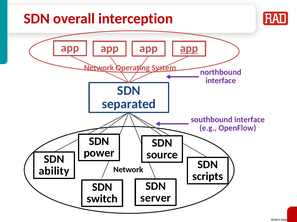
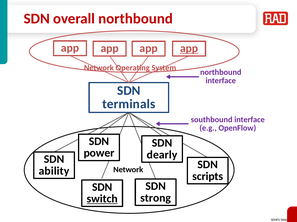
overall interception: interception -> northbound (136, 19)
separated: separated -> terminals (129, 104)
source: source -> dearly (162, 155)
server: server -> strong (156, 199)
switch underline: none -> present (102, 199)
